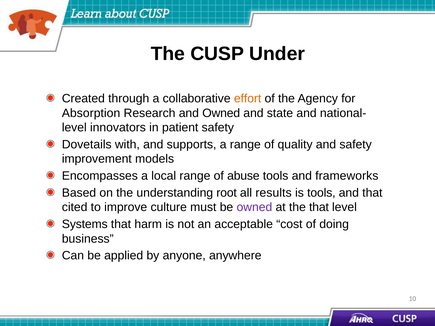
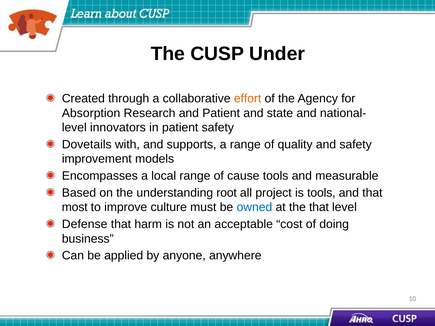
and Owned: Owned -> Patient (221, 113)
abuse: abuse -> cause (243, 176)
frameworks: frameworks -> measurable (347, 176)
results: results -> project (274, 193)
cited: cited -> most (75, 207)
owned colour: purple -> blue (254, 207)
Systems: Systems -> Defense (85, 224)
